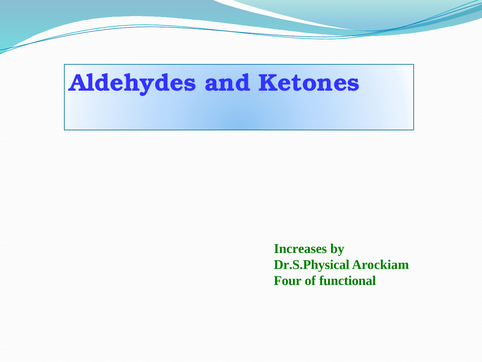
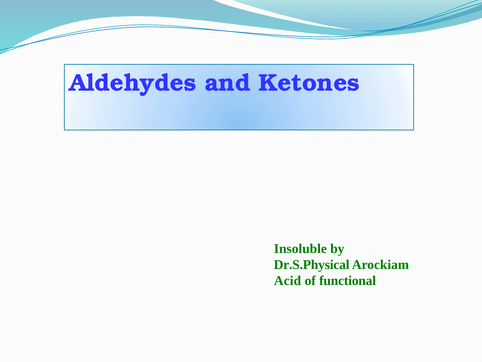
Increases: Increases -> Insoluble (300, 248)
Four: Four -> Acid (288, 280)
